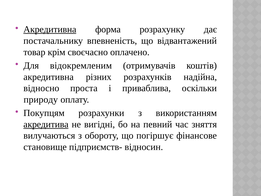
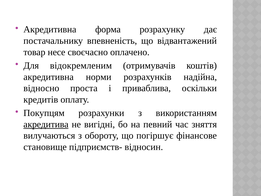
Акредитивна underline: present -> none (50, 29)
крім: крім -> несе (57, 52)
різних: різних -> норми (99, 77)
природу: природу -> кредитів (41, 99)
